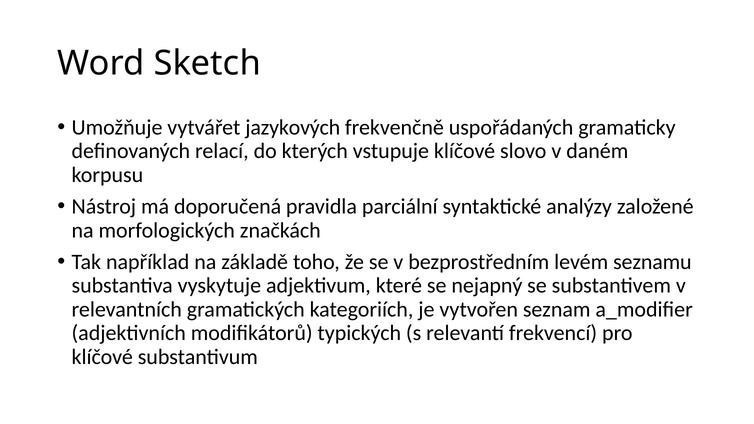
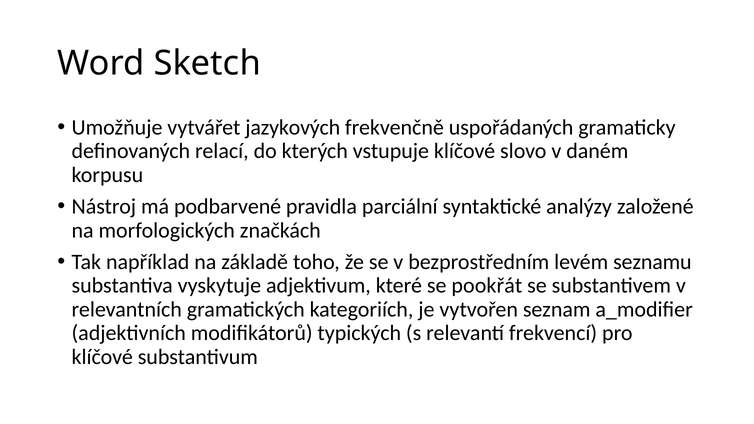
doporučená: doporučená -> podbarvené (228, 207)
nejapný: nejapný -> pookřát (487, 286)
